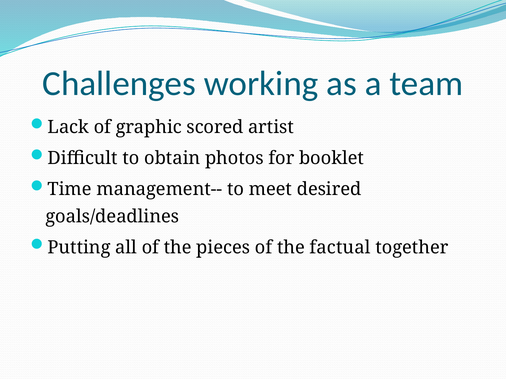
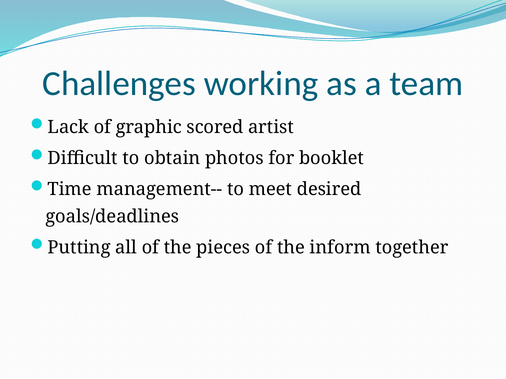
factual: factual -> inform (340, 248)
